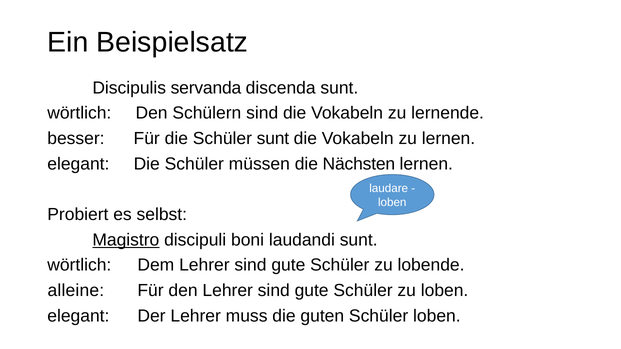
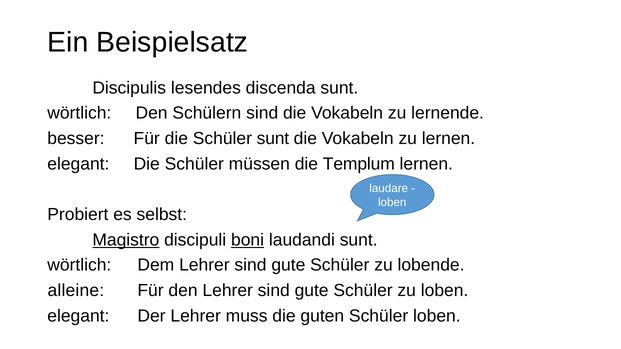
servanda: servanda -> lesendes (206, 88)
Nächsten: Nächsten -> Templum (359, 164)
boni underline: none -> present (248, 240)
